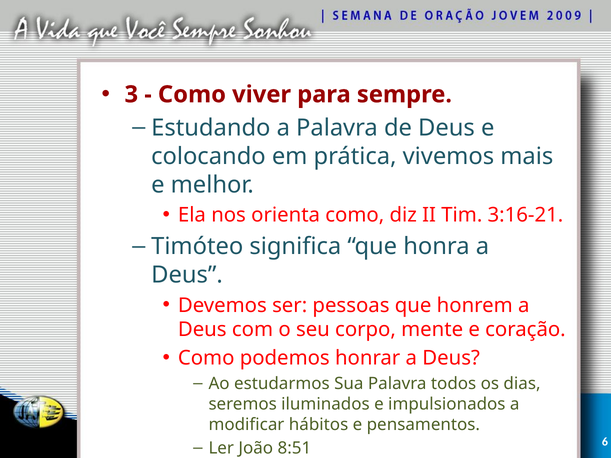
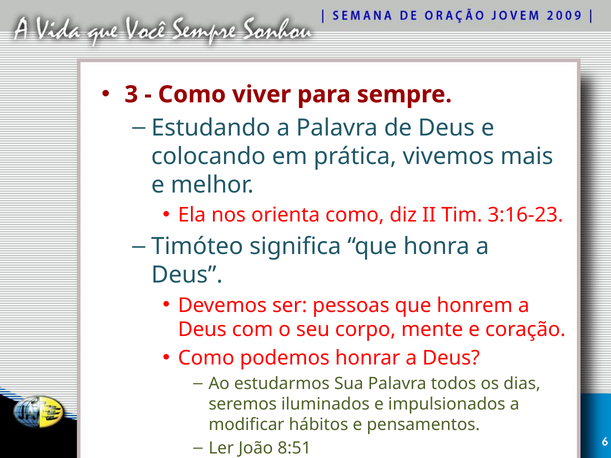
3:16-21: 3:16-21 -> 3:16-23 (525, 215)
